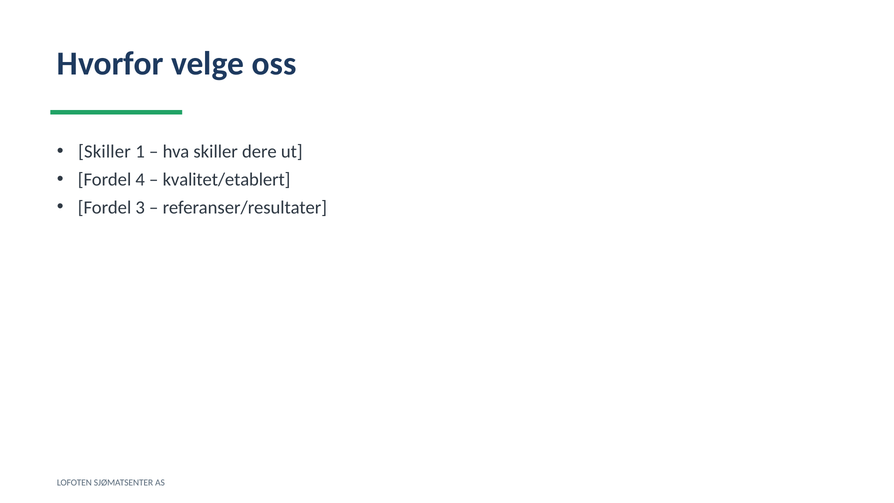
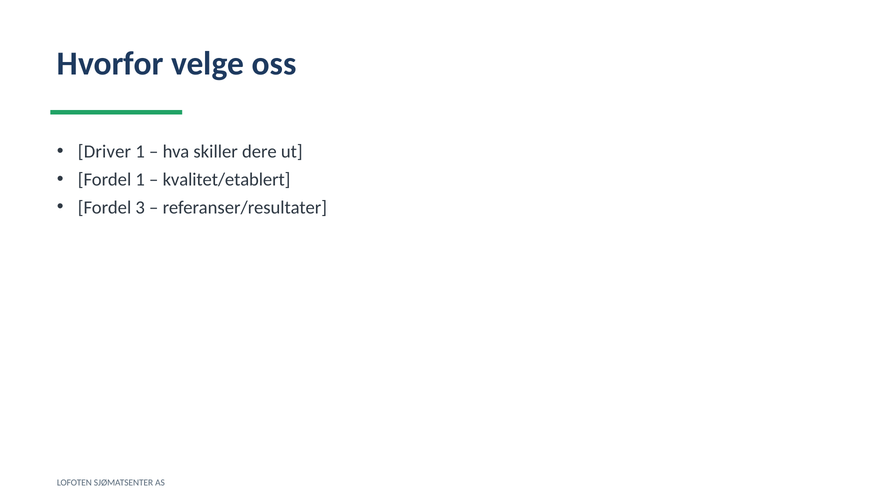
Skiller: Skiller -> Driver (104, 151)
Fordel 4: 4 -> 1 (140, 179)
